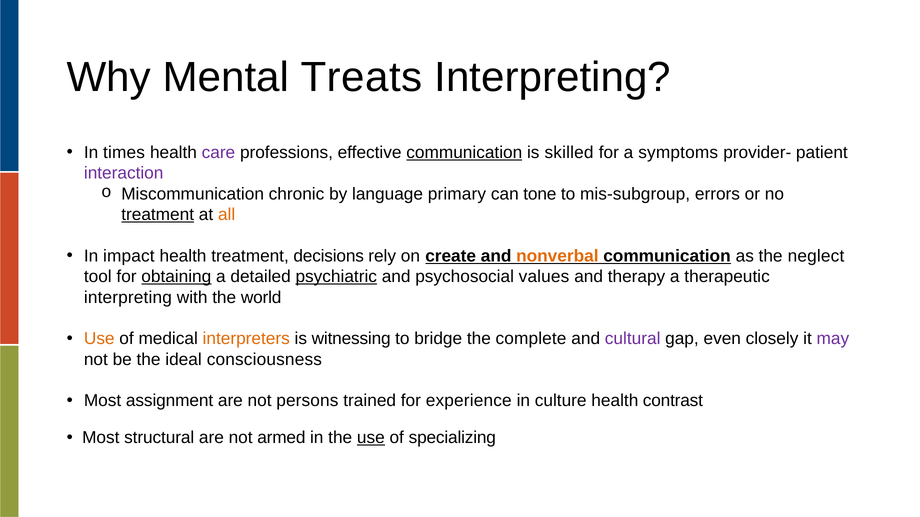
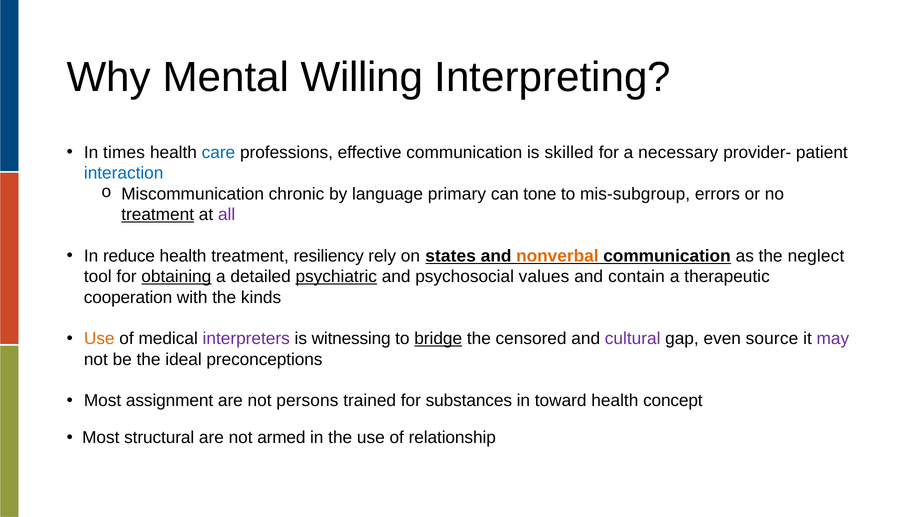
Treats: Treats -> Willing (362, 77)
care colour: purple -> blue (218, 153)
communication underline: present -> none (464, 153)
symptoms: symptoms -> necessary (678, 153)
interaction colour: purple -> blue (124, 173)
all colour: orange -> purple (227, 215)
impact: impact -> reduce (129, 256)
decisions: decisions -> resiliency (329, 256)
create: create -> states (451, 256)
therapy: therapy -> contain (636, 277)
interpreting: interpreting -> cooperation (128, 298)
world: world -> kinds (261, 298)
interpreters colour: orange -> purple (246, 339)
bridge underline: none -> present (438, 339)
complete: complete -> censored (531, 339)
closely: closely -> source (772, 339)
consciousness: consciousness -> preconceptions (264, 360)
experience: experience -> substances (469, 401)
culture: culture -> toward (561, 401)
contrast: contrast -> concept (673, 401)
use underline: present -> none (371, 438)
specializing: specializing -> relationship (452, 438)
